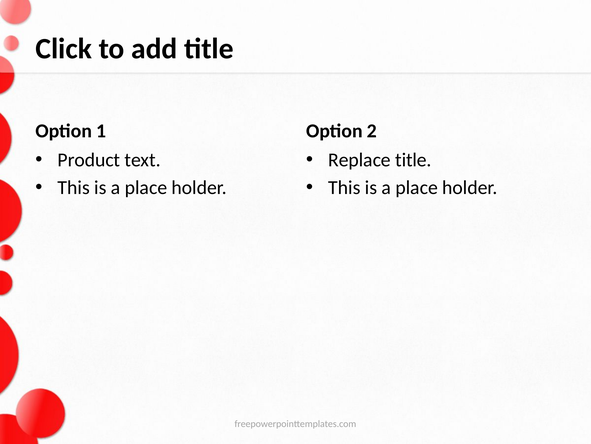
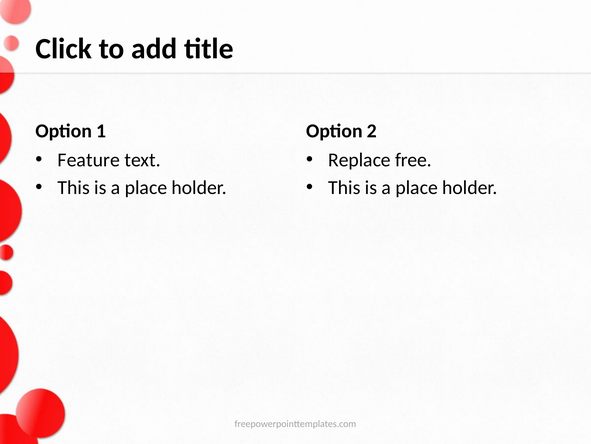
Product: Product -> Feature (89, 160)
Replace title: title -> free (413, 160)
